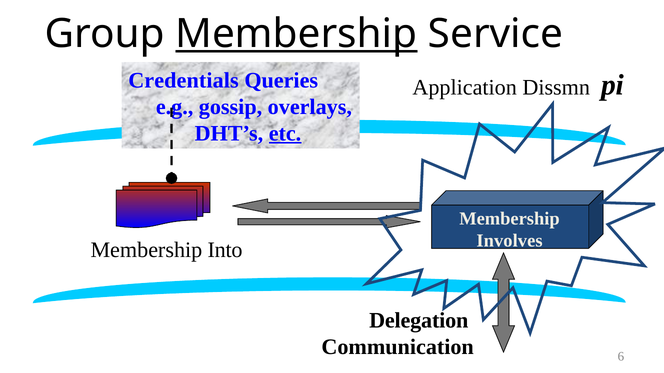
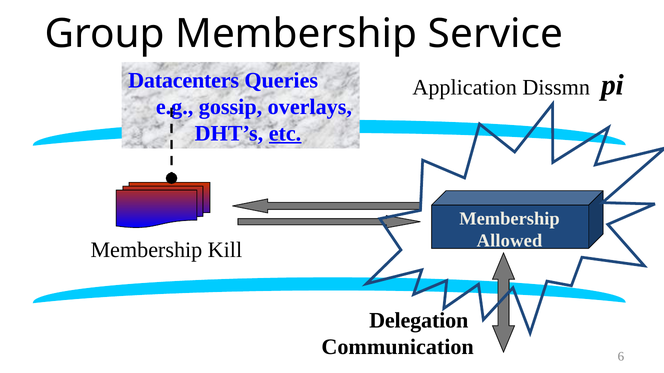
Membership underline: present -> none (296, 34)
Credentials: Credentials -> Datacenters (184, 80)
Involves: Involves -> Allowed (509, 241)
Into: Into -> Kill (225, 250)
